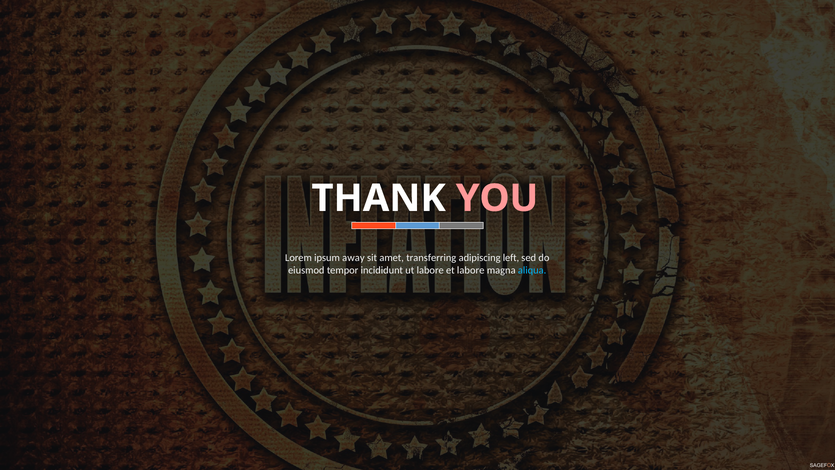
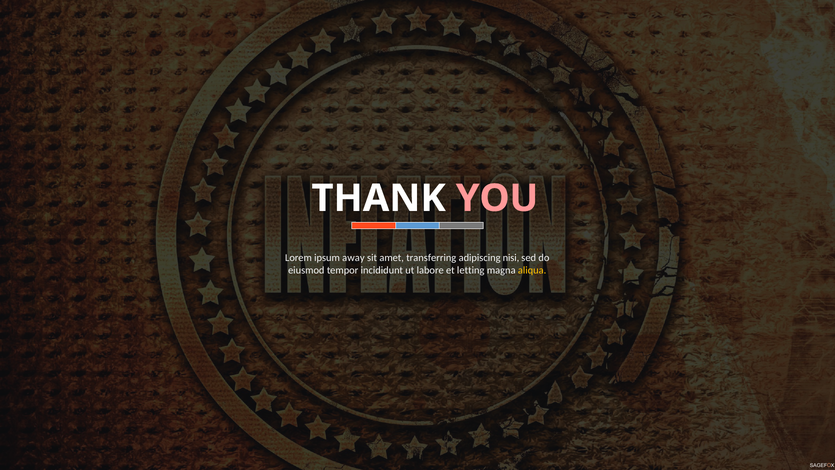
left: left -> nisi (511, 258)
et labore: labore -> letting (471, 270)
aliqua colour: light blue -> yellow (532, 270)
